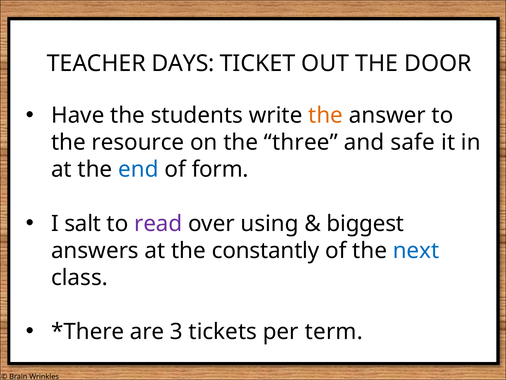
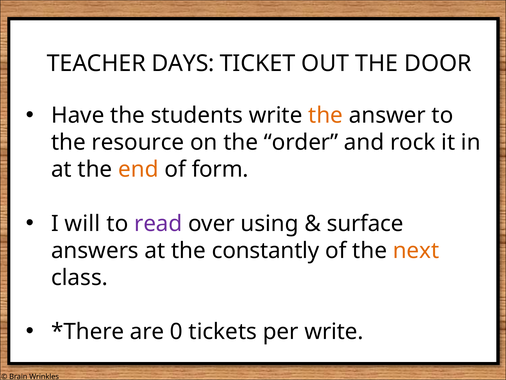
three: three -> order (301, 142)
safe: safe -> rock (413, 142)
end colour: blue -> orange (138, 169)
salt: salt -> will (83, 223)
biggest: biggest -> surface (365, 223)
next colour: blue -> orange (416, 250)
3: 3 -> 0 (176, 331)
per term: term -> write (334, 331)
